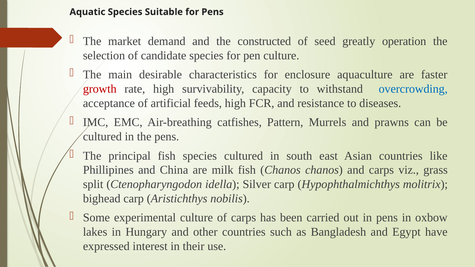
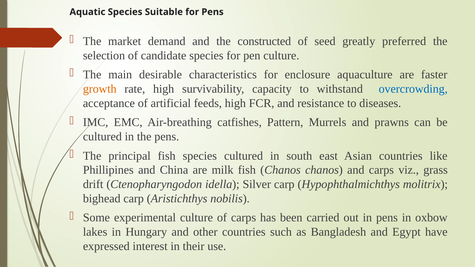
operation: operation -> preferred (404, 41)
growth colour: red -> orange (100, 89)
split: split -> drift (93, 184)
